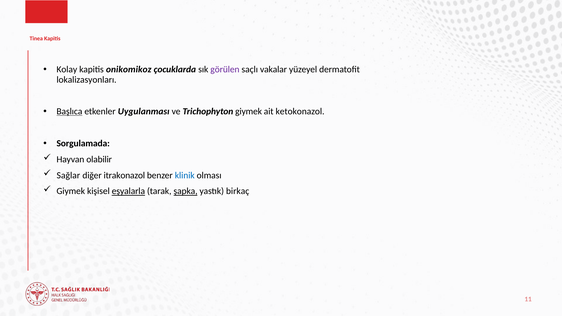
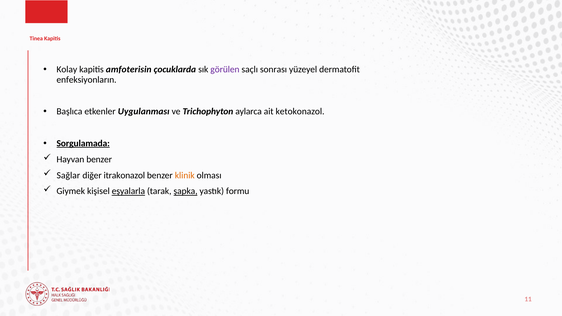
onikomikoz: onikomikoz -> amfoterisin (129, 70)
vakalar: vakalar -> sonrası (273, 70)
lokalizasyonları: lokalizasyonları -> enfeksiyonların (87, 80)
Başlıca underline: present -> none (69, 112)
Trichophyton giymek: giymek -> aylarca (249, 112)
Sorgulamada underline: none -> present (83, 143)
Hayvan olabilir: olabilir -> benzer (99, 159)
klinik colour: blue -> orange (185, 175)
birkaç: birkaç -> formu (238, 191)
